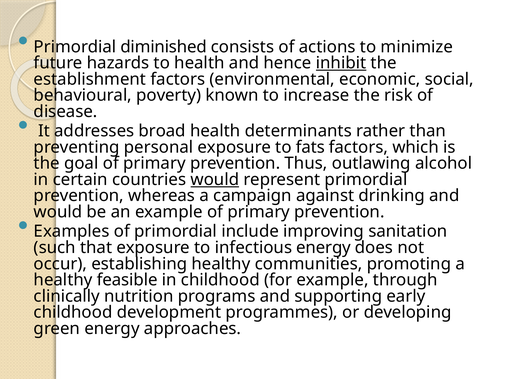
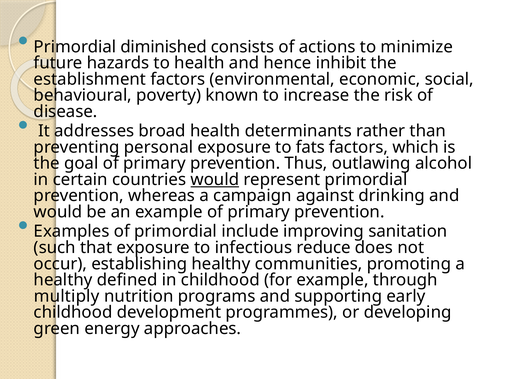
inhibit underline: present -> none (341, 63)
infectious energy: energy -> reduce (324, 248)
feasible: feasible -> defined (127, 280)
clinically: clinically -> multiply (67, 297)
